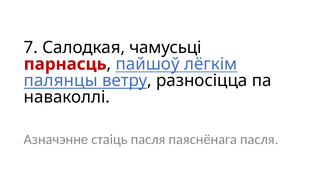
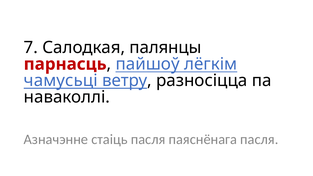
чамусьці: чамусьці -> палянцы (165, 48)
палянцы: палянцы -> чамусьці (61, 81)
